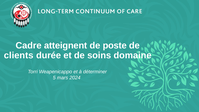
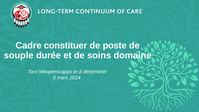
atteignent: atteignent -> constituer (66, 45)
clients: clients -> souple (19, 55)
